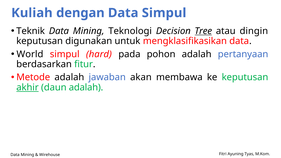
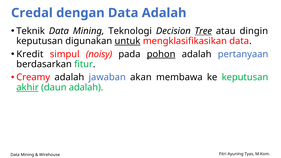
Kuliah: Kuliah -> Credal (32, 13)
Data Simpul: Simpul -> Adalah (164, 13)
untuk underline: none -> present (127, 41)
World: World -> Kredit (30, 54)
hard: hard -> noisy (99, 54)
pohon underline: none -> present (161, 54)
Metode: Metode -> Creamy (33, 77)
